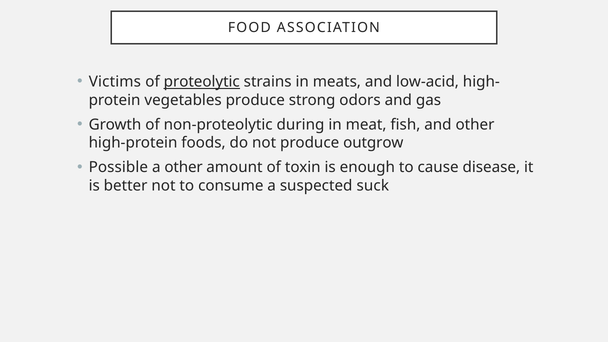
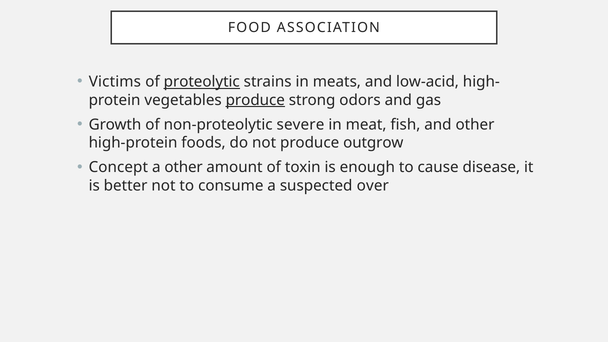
produce underline: none -> present (255, 100)
during: during -> severe (300, 125)
Possible: Possible -> Concept (118, 167)
suck: suck -> over (373, 186)
